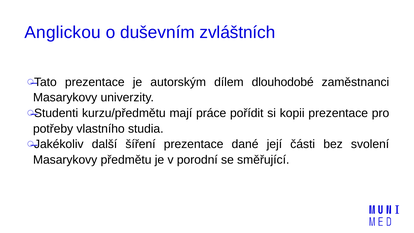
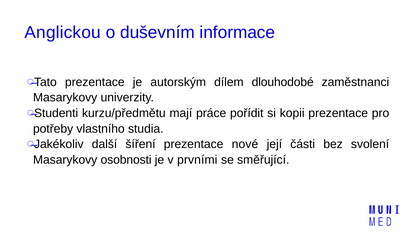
zvláštních: zvláštních -> informace (237, 33)
dané: dané -> nové (245, 144)
předmětu: předmětu -> osobnosti (126, 160)
porodní: porodní -> prvními (197, 160)
